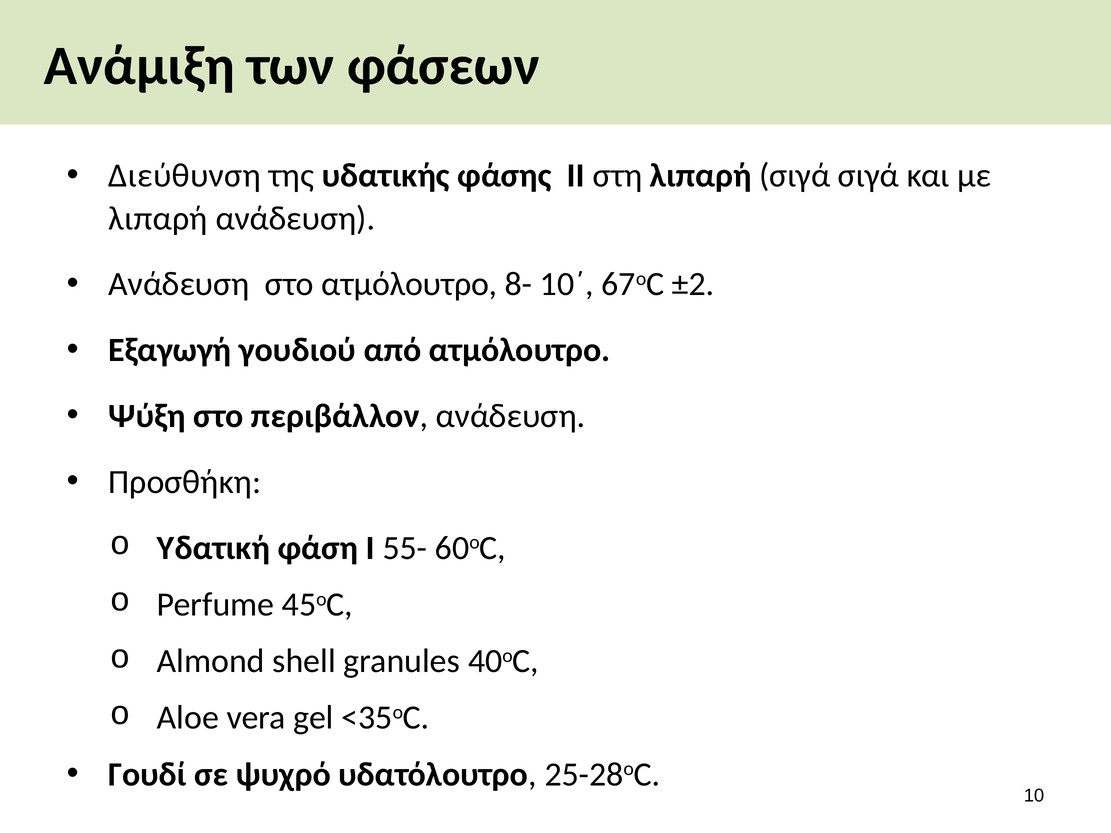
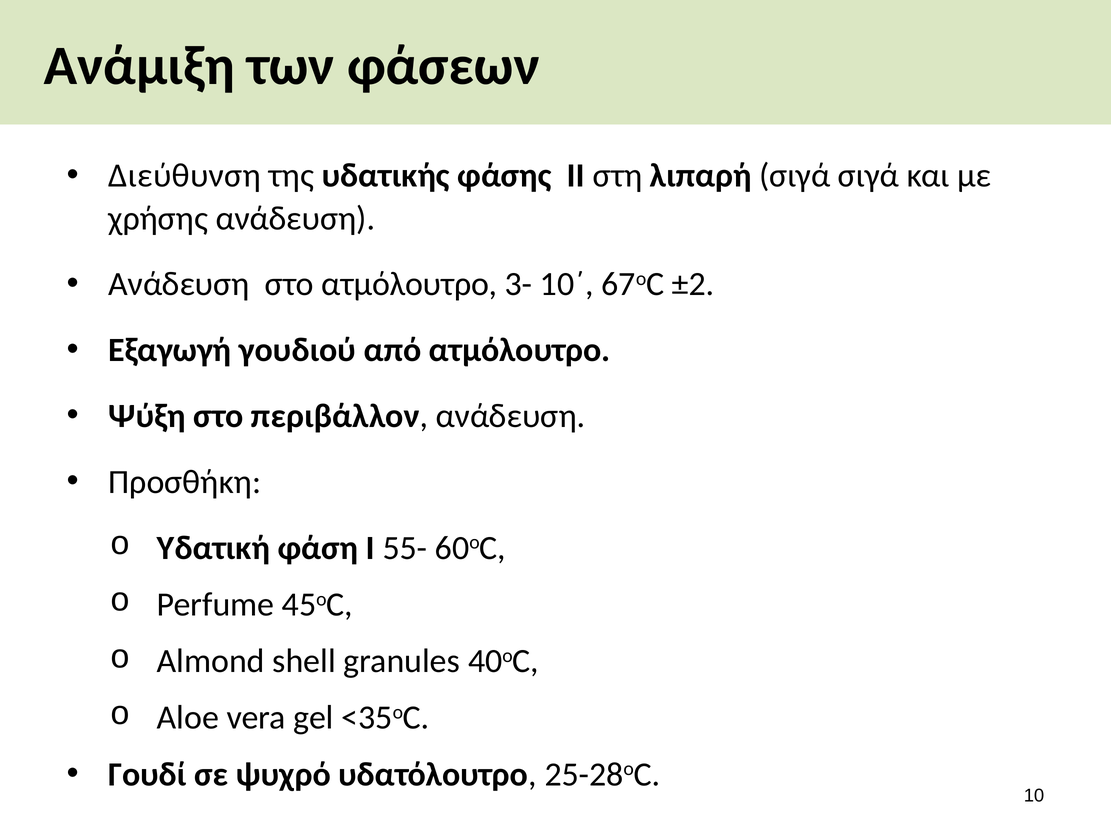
λιπαρή: λιπαρή -> χρήσης (158, 218)
8-: 8- -> 3- (519, 284)
